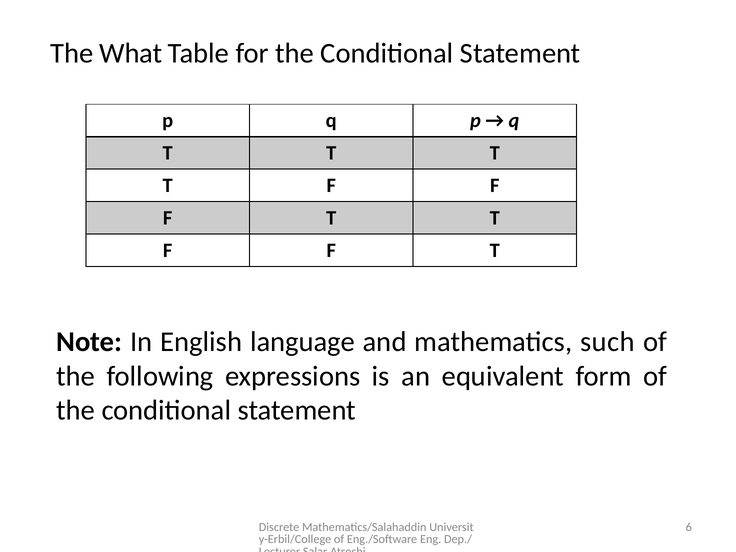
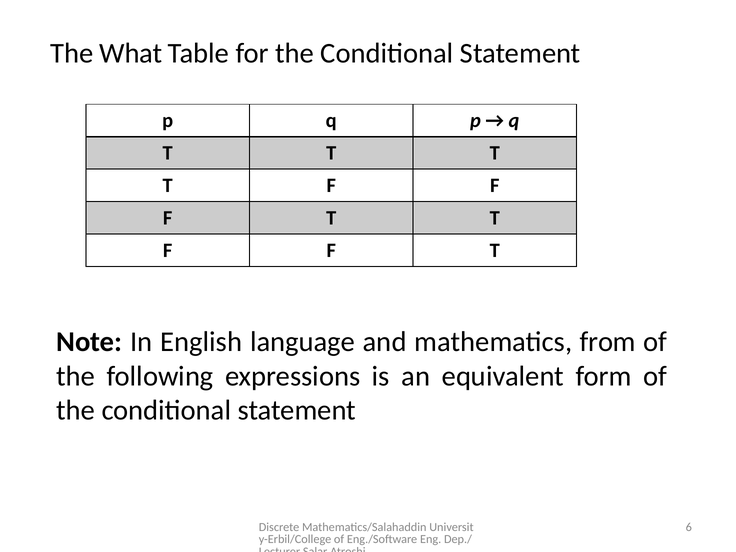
such: such -> from (608, 342)
